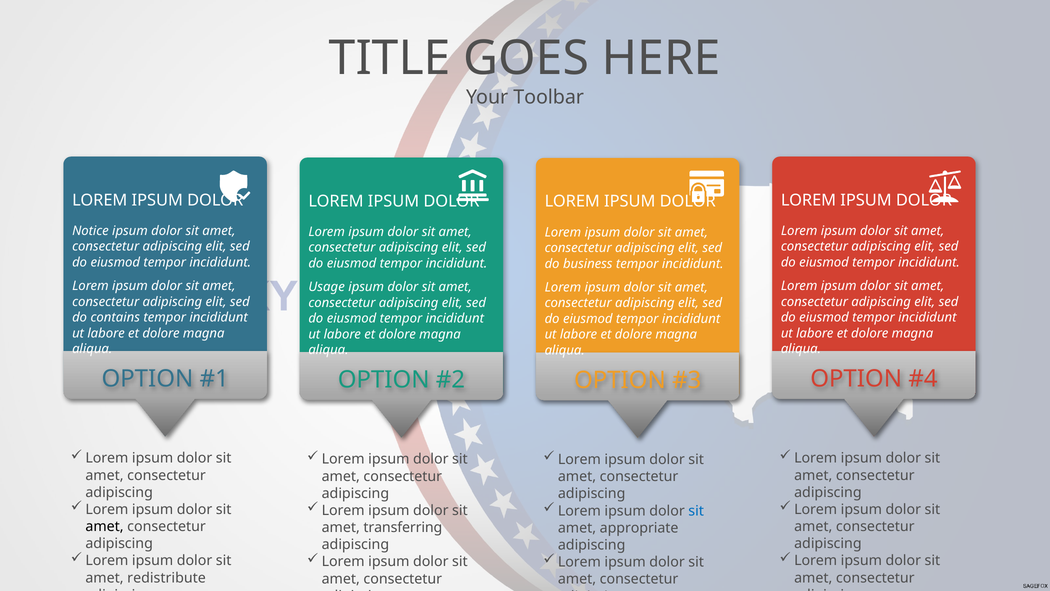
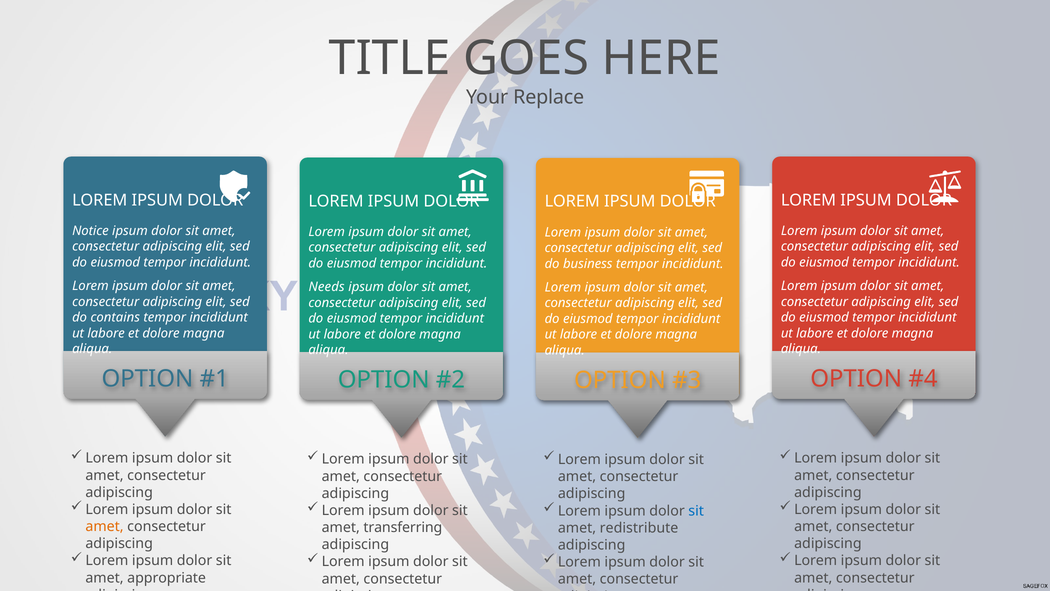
Toolbar: Toolbar -> Replace (549, 97)
Usage: Usage -> Needs (327, 287)
amet colour: black -> orange (105, 526)
appropriate: appropriate -> redistribute (639, 528)
redistribute: redistribute -> appropriate (167, 578)
